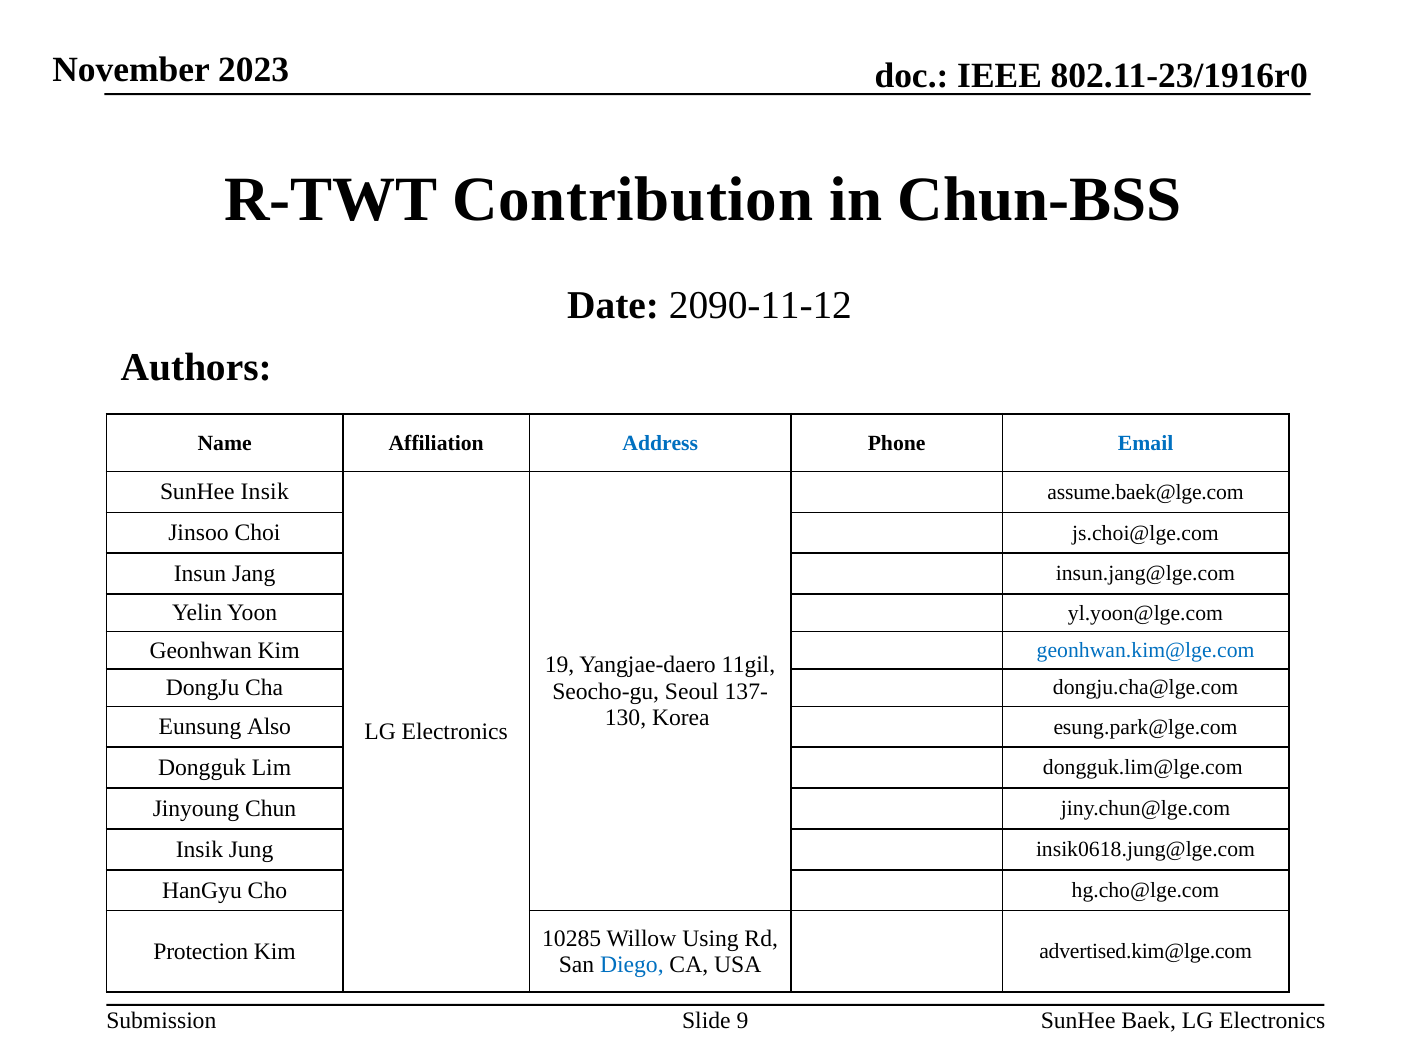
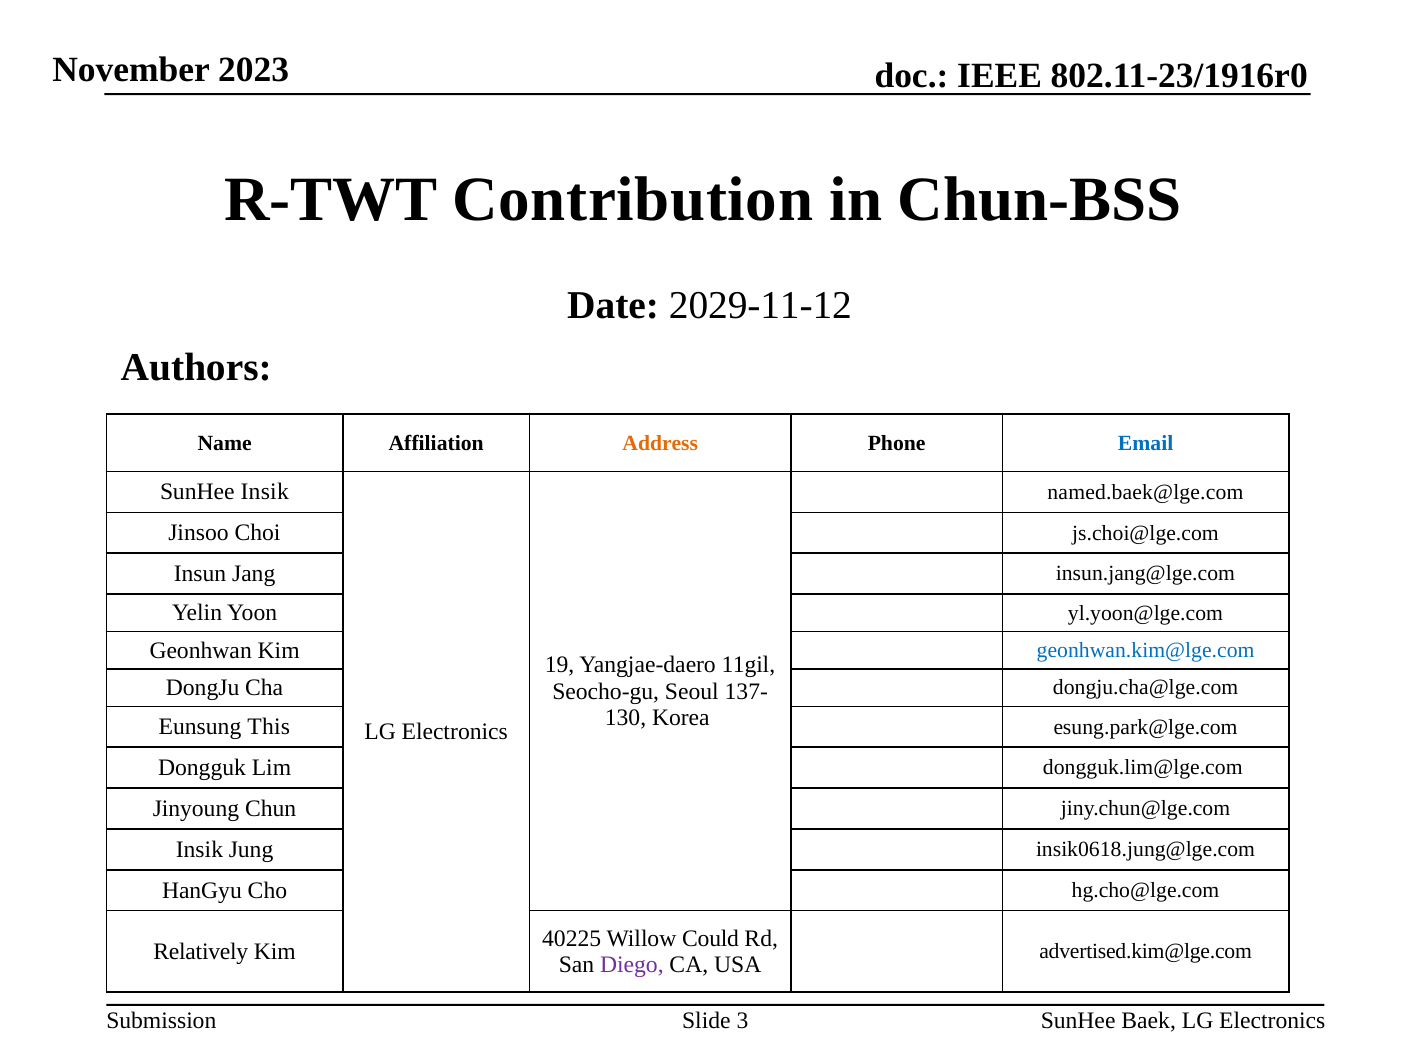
2090-11-12: 2090-11-12 -> 2029-11-12 (760, 306)
Address colour: blue -> orange (660, 443)
assume.baek@lge.com: assume.baek@lge.com -> named.baek@lge.com (1145, 492)
Also: Also -> This (269, 727)
10285: 10285 -> 40225 (572, 939)
Using: Using -> Could (711, 939)
Protection: Protection -> Relatively (201, 952)
Diego colour: blue -> purple (632, 965)
9: 9 -> 3 (743, 1021)
